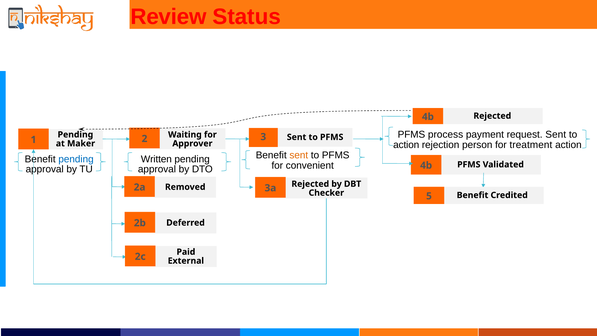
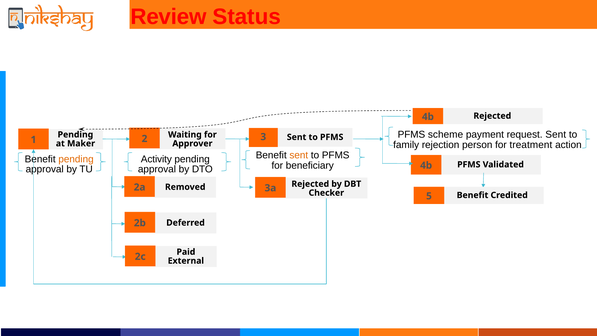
process: process -> scheme (446, 135)
action: action -> family (406, 145)
pending colour: blue -> orange (76, 159)
Written: Written -> Activity (156, 159)
convenient: convenient -> beneficiary (310, 165)
